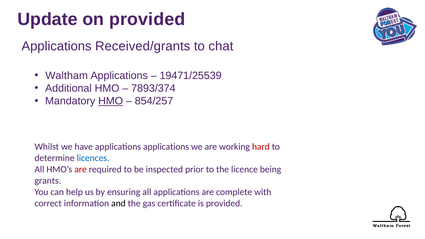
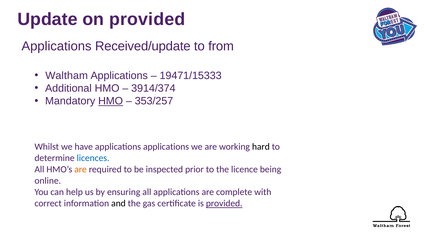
Received/grants: Received/grants -> Received/update (143, 46)
chat: chat -> from (221, 46)
19471/25539: 19471/25539 -> 19471/15333 (191, 76)
7893/374: 7893/374 -> 3914/374 (153, 88)
854/257: 854/257 -> 353/257 (154, 101)
hard colour: red -> black (261, 147)
are colour: red -> orange (81, 170)
grants: grants -> online (48, 181)
provided underline: none -> present (224, 204)
